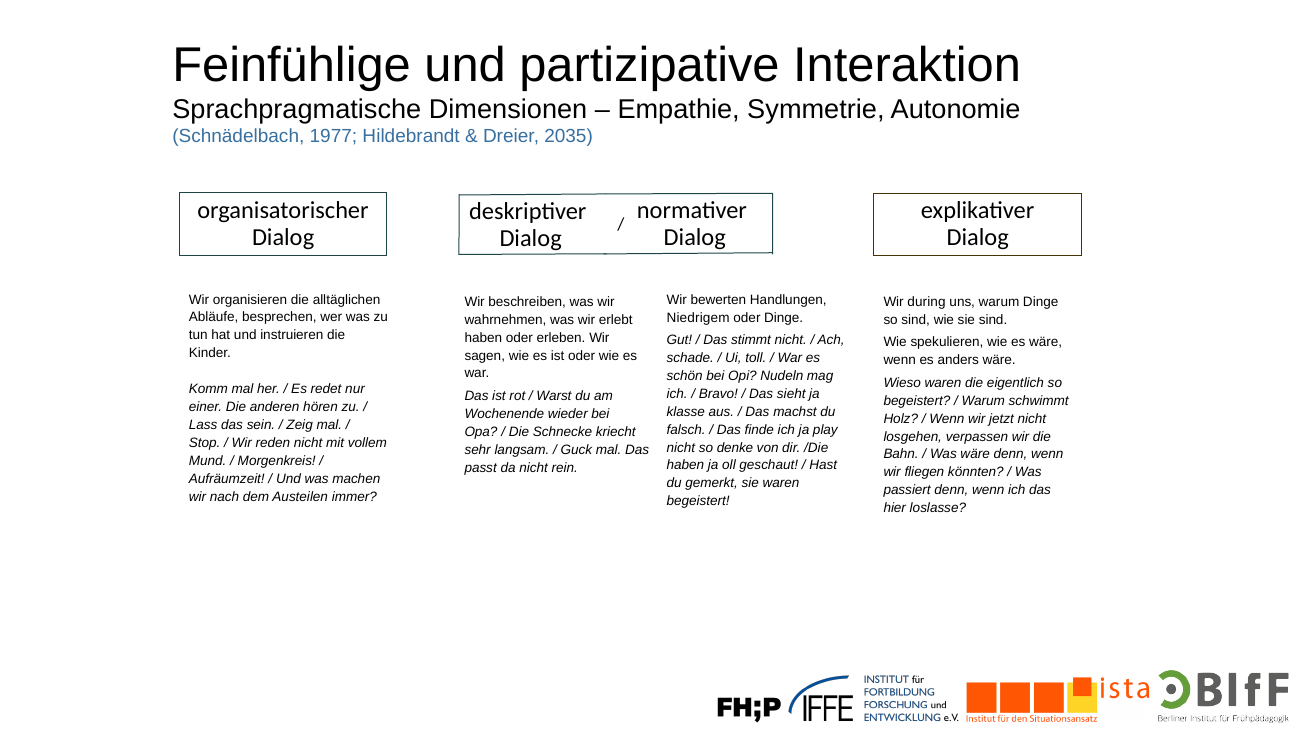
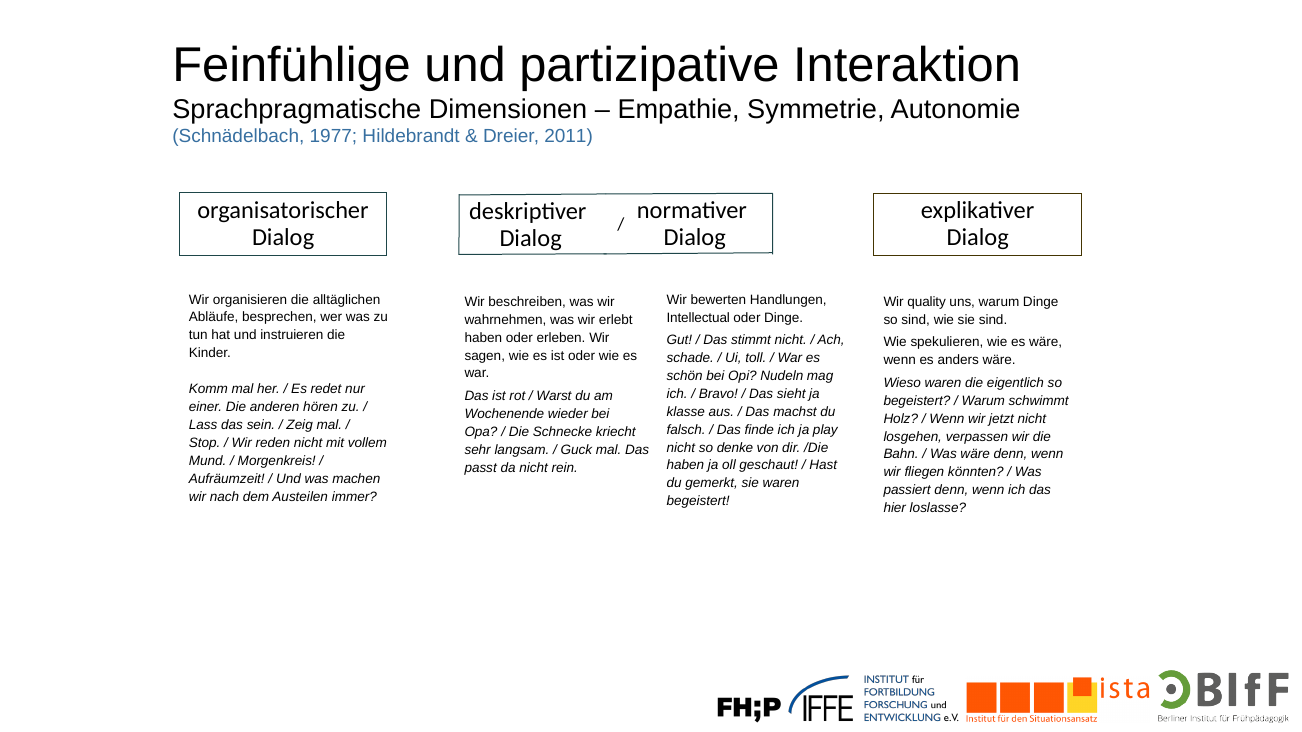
2035: 2035 -> 2011 (569, 136)
during: during -> quality (927, 302)
Niedrigem: Niedrigem -> Intellectual (698, 318)
